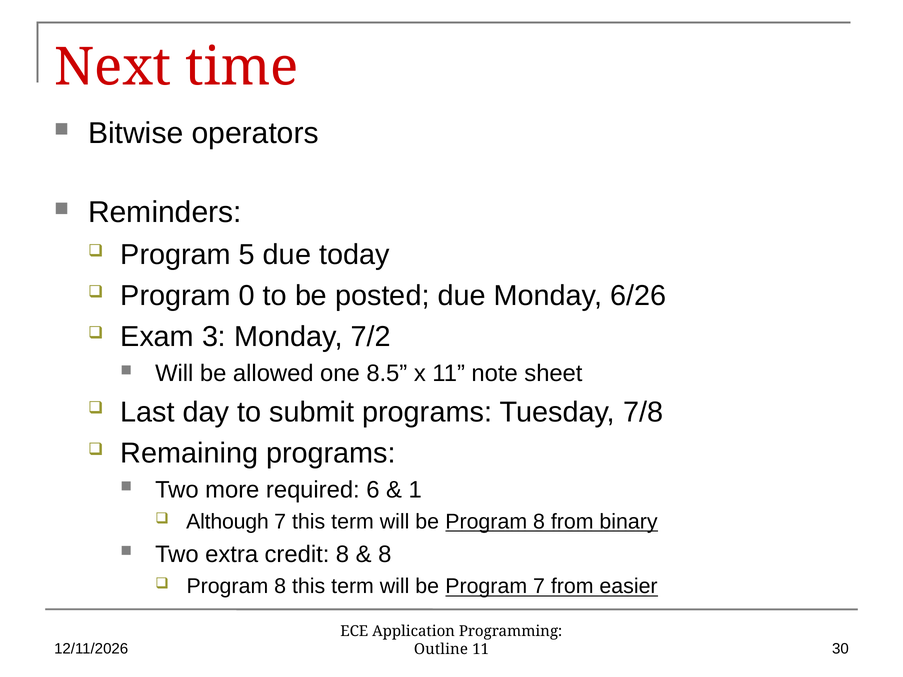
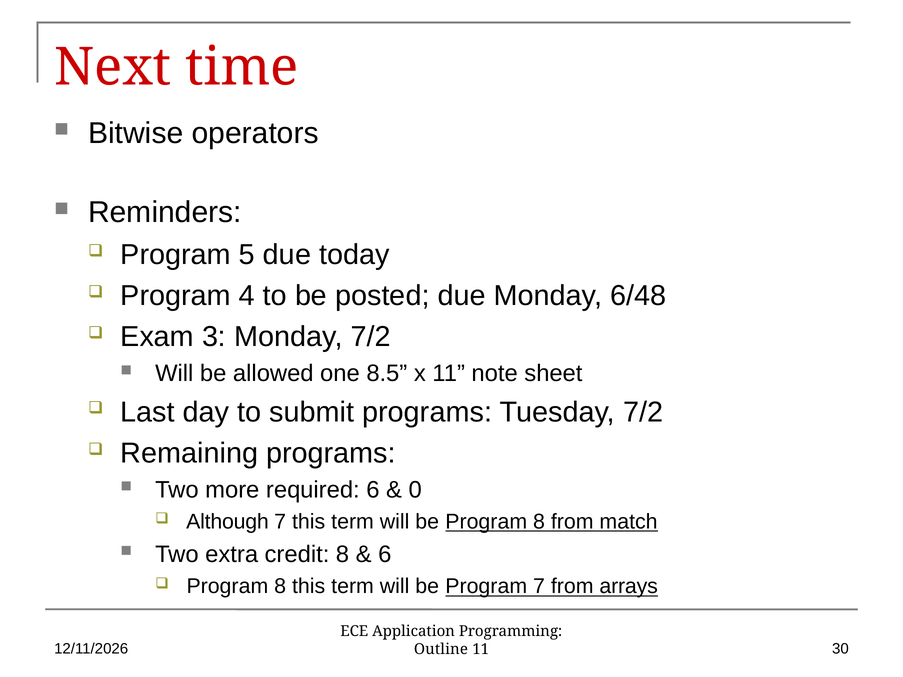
0: 0 -> 4 (247, 296)
6/26: 6/26 -> 6/48 (638, 296)
Tuesday 7/8: 7/8 -> 7/2 (643, 412)
1: 1 -> 0 (415, 490)
binary: binary -> match (629, 522)
8: 8 -> 6 (385, 555)
easier: easier -> arrays (629, 587)
